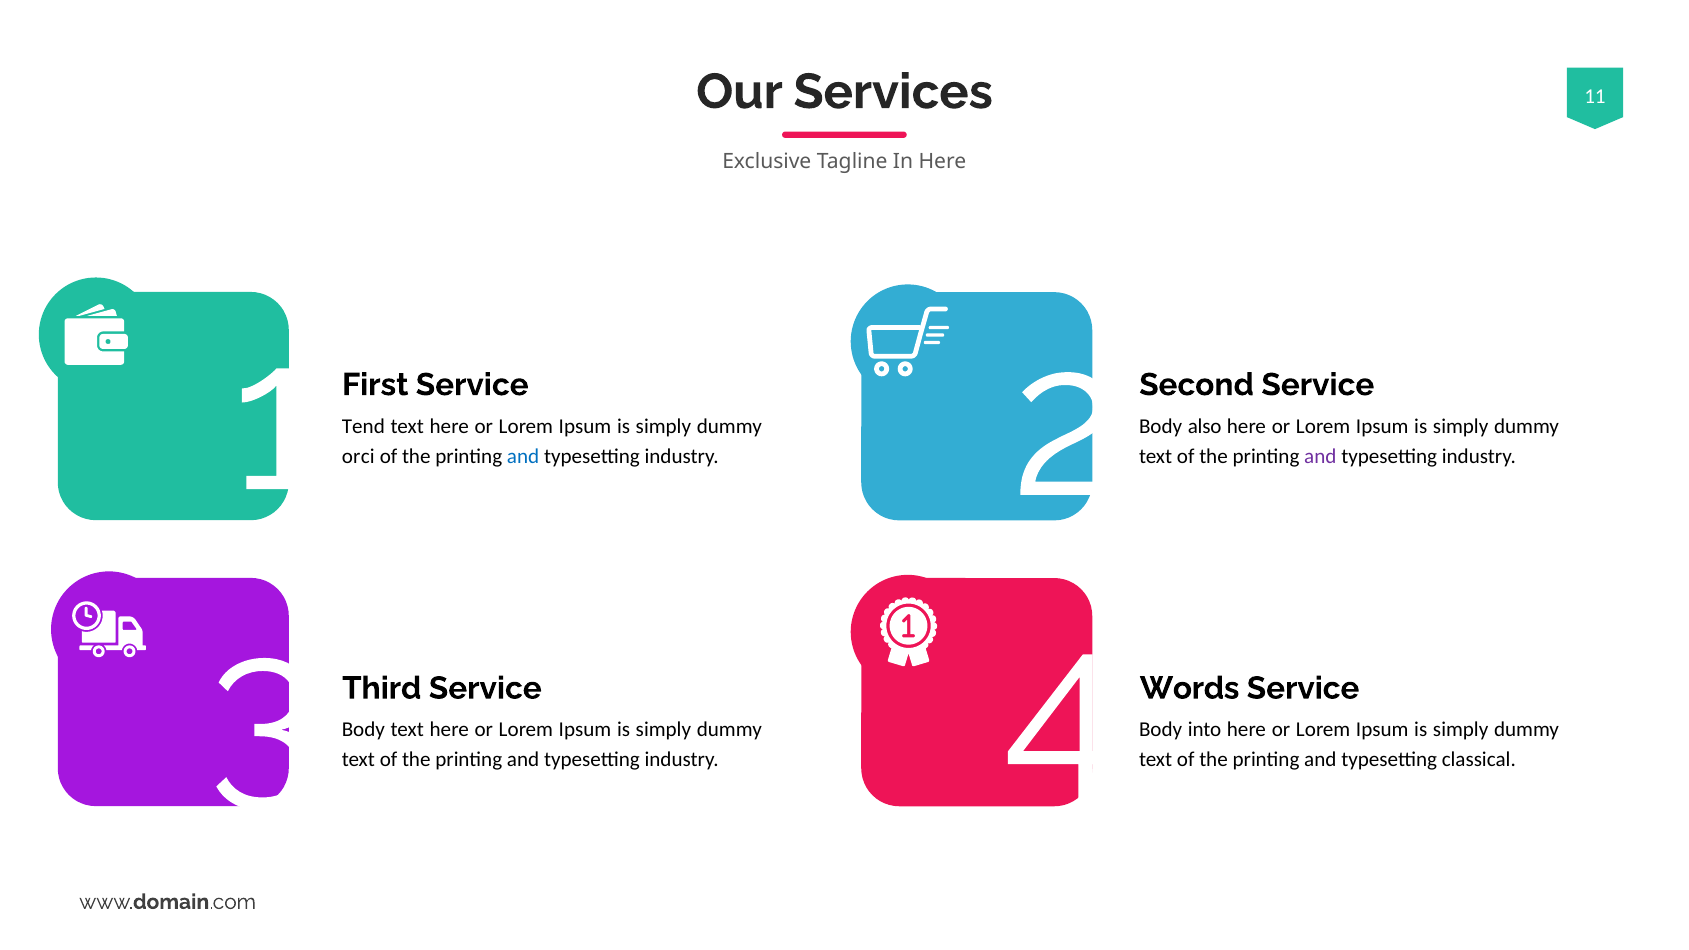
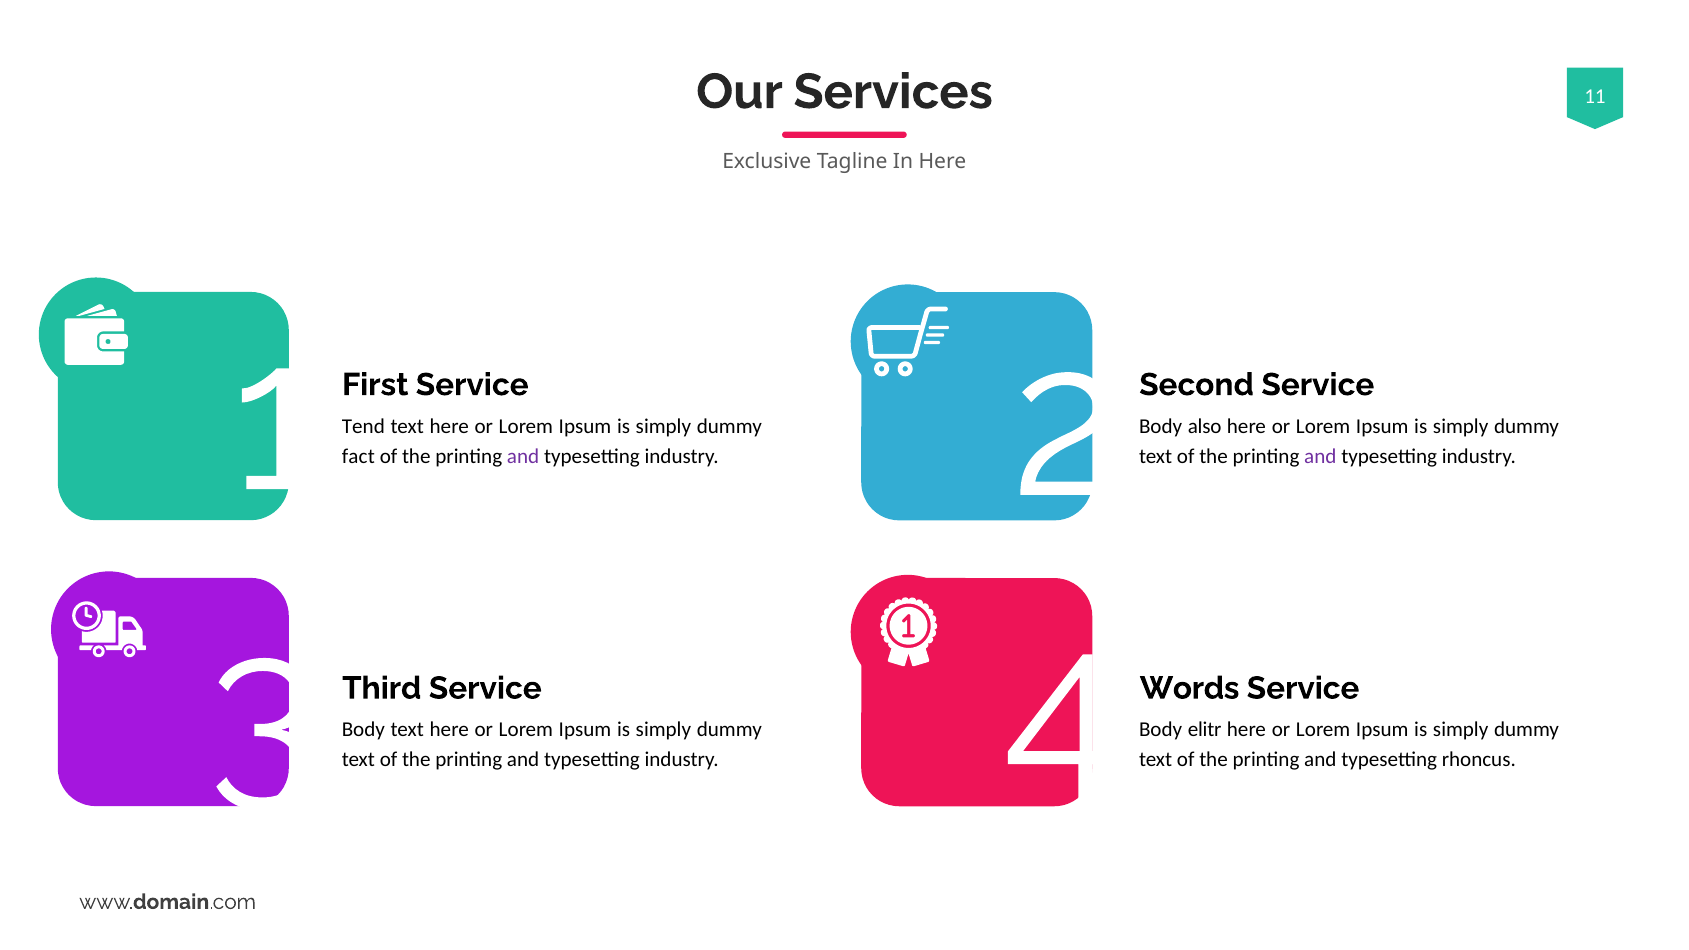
orci: orci -> fact (358, 457)
and colour: blue -> purple (523, 457)
into: into -> elitr (1205, 730)
classical: classical -> rhoncus (1479, 760)
